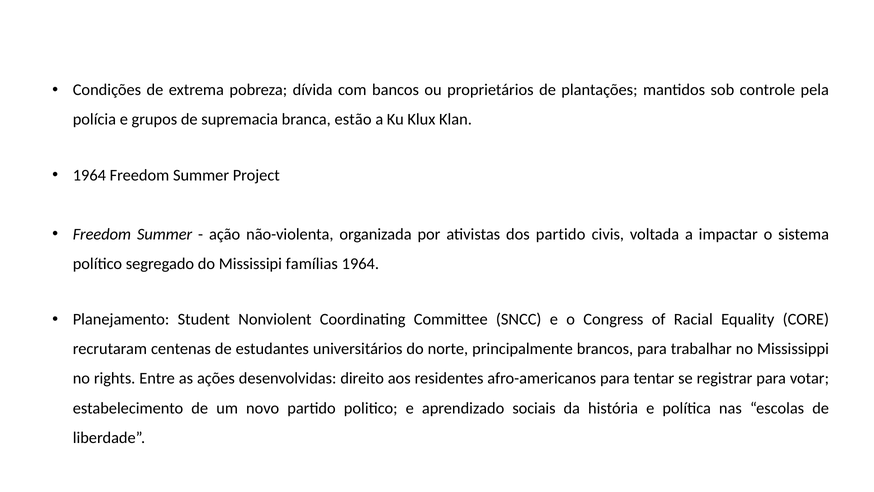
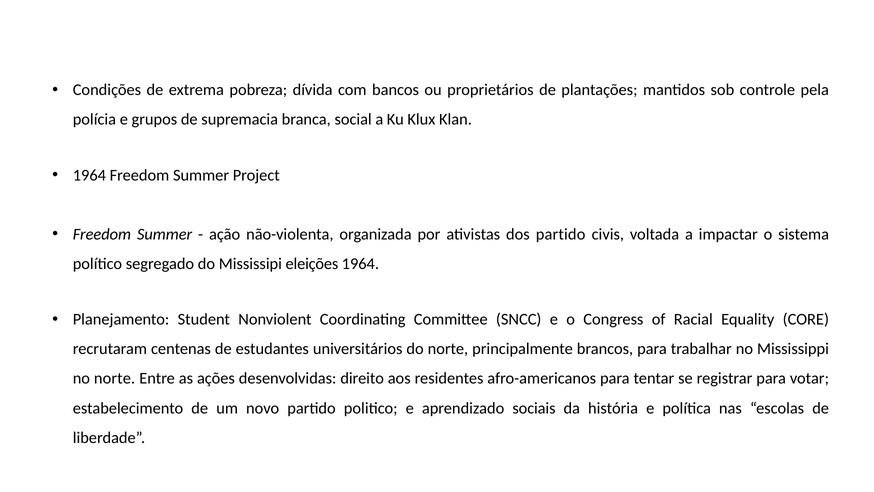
estão: estão -> social (353, 119)
famílias: famílias -> eleições (312, 264)
no rights: rights -> norte (115, 378)
